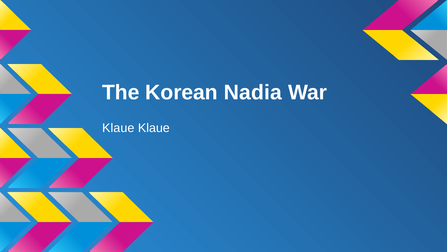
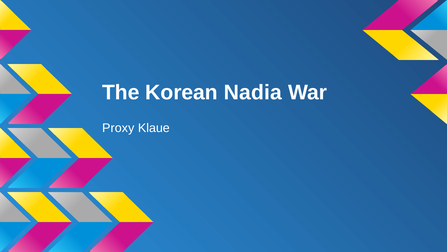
Klaue: Klaue -> Proxy (118, 128)
